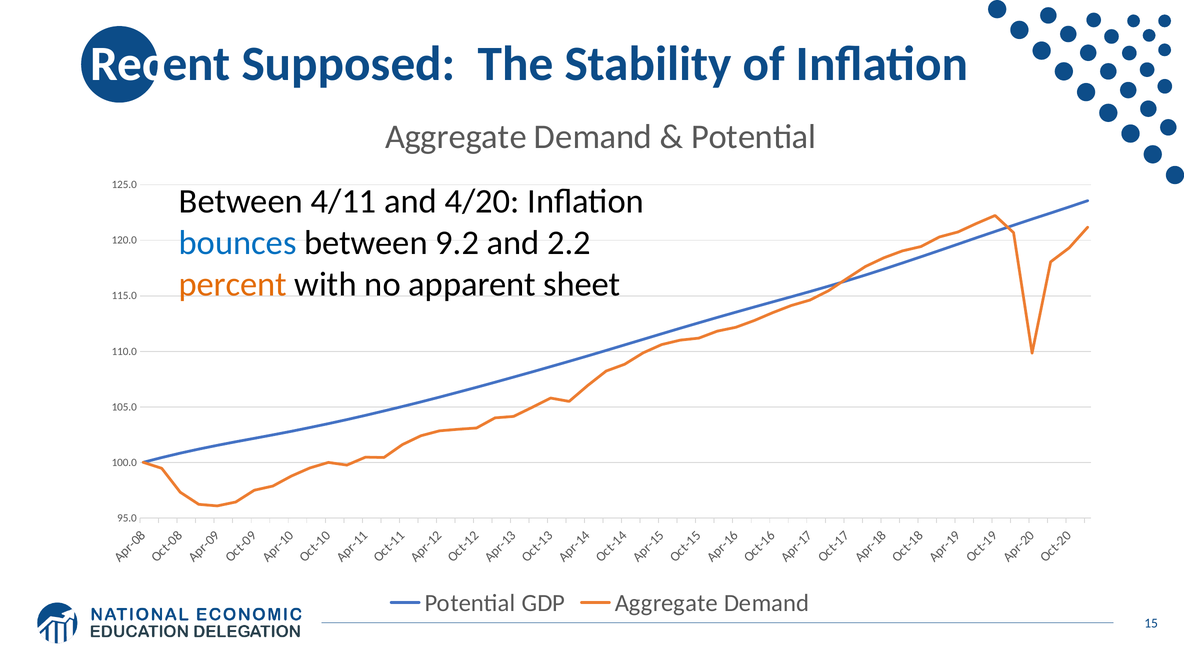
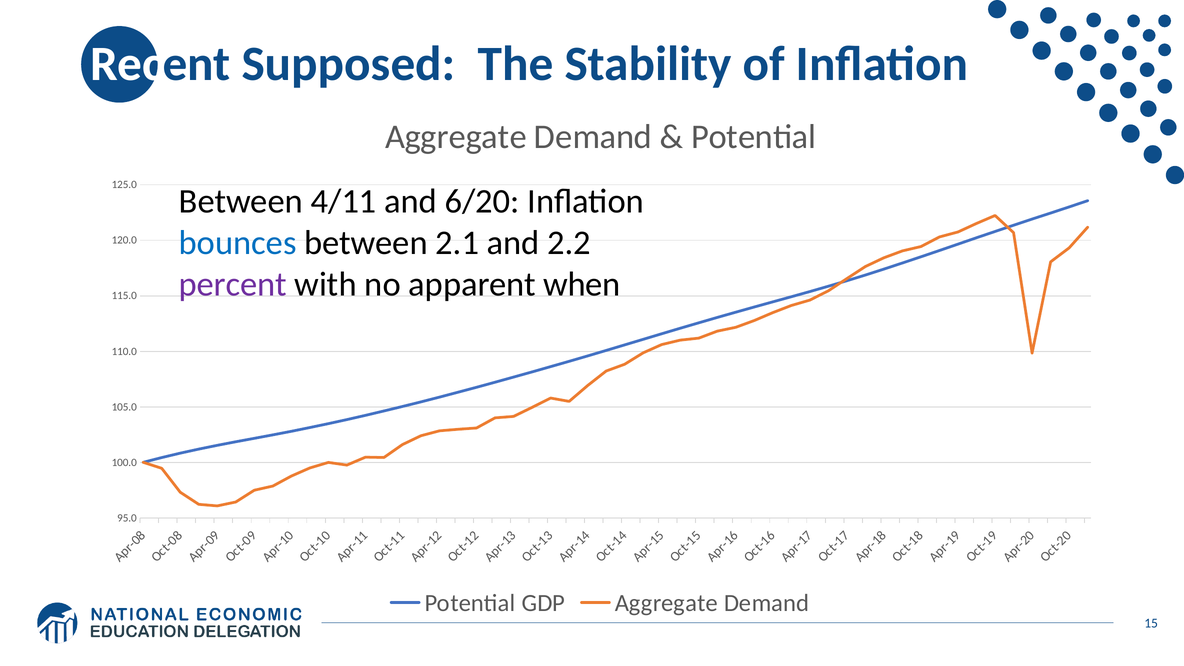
4/20: 4/20 -> 6/20 (482, 201)
9.2: 9.2 -> 2.1 (457, 243)
percent colour: orange -> purple (233, 284)
sheet: sheet -> when (582, 284)
